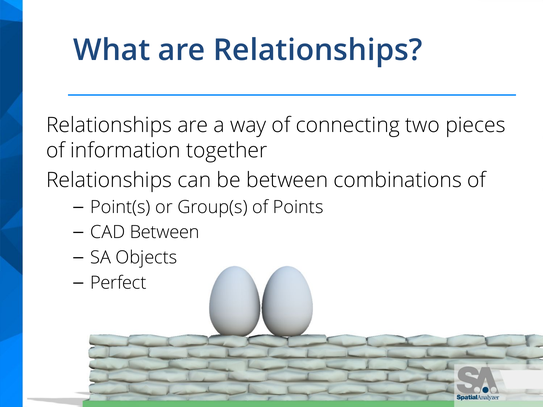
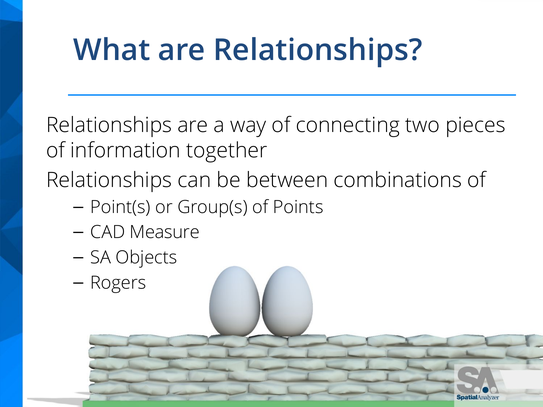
CAD Between: Between -> Measure (165, 232)
Perfect: Perfect -> Rogers (118, 283)
